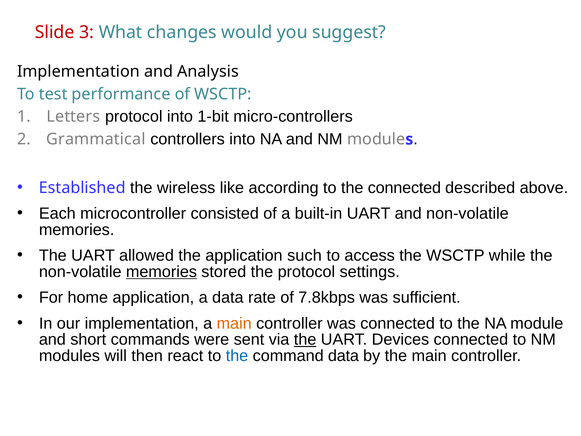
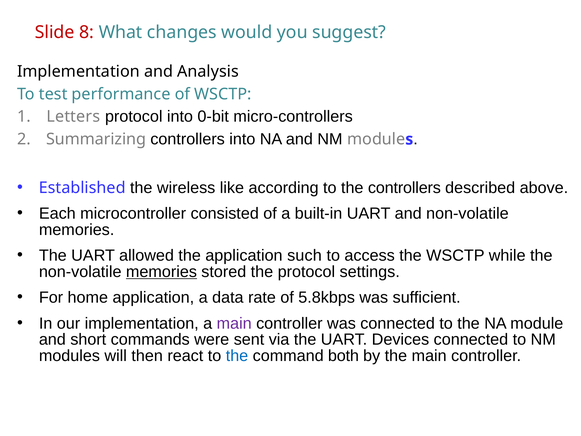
3: 3 -> 8 (87, 32)
1-bit: 1-bit -> 0-bit (213, 117)
Grammatical: Grammatical -> Summarizing (96, 139)
the connected: connected -> controllers (404, 188)
7.8kbps: 7.8kbps -> 5.8kbps (327, 297)
main colour: orange -> purple (234, 323)
the underline: present -> none (305, 339)
command data: data -> both (343, 356)
